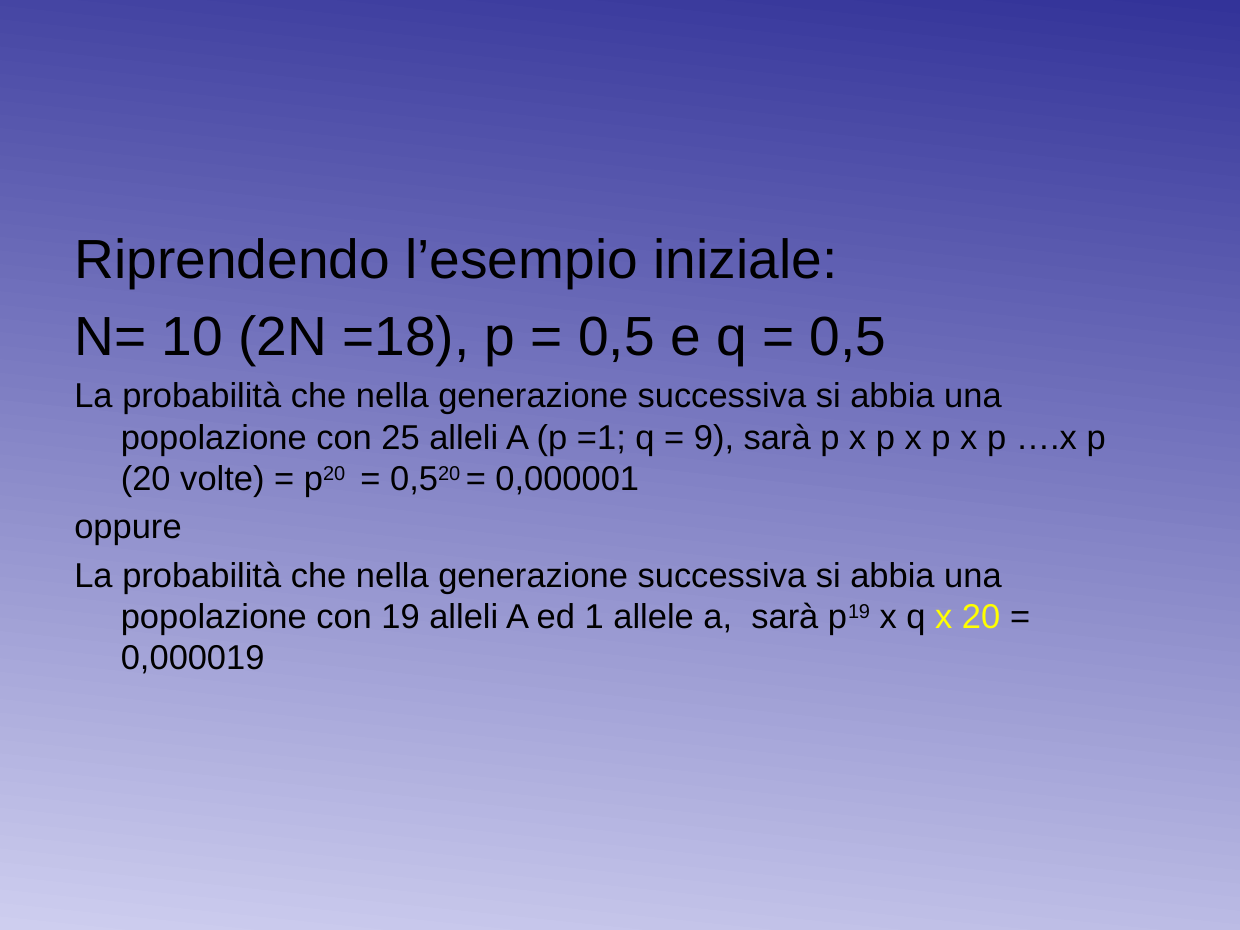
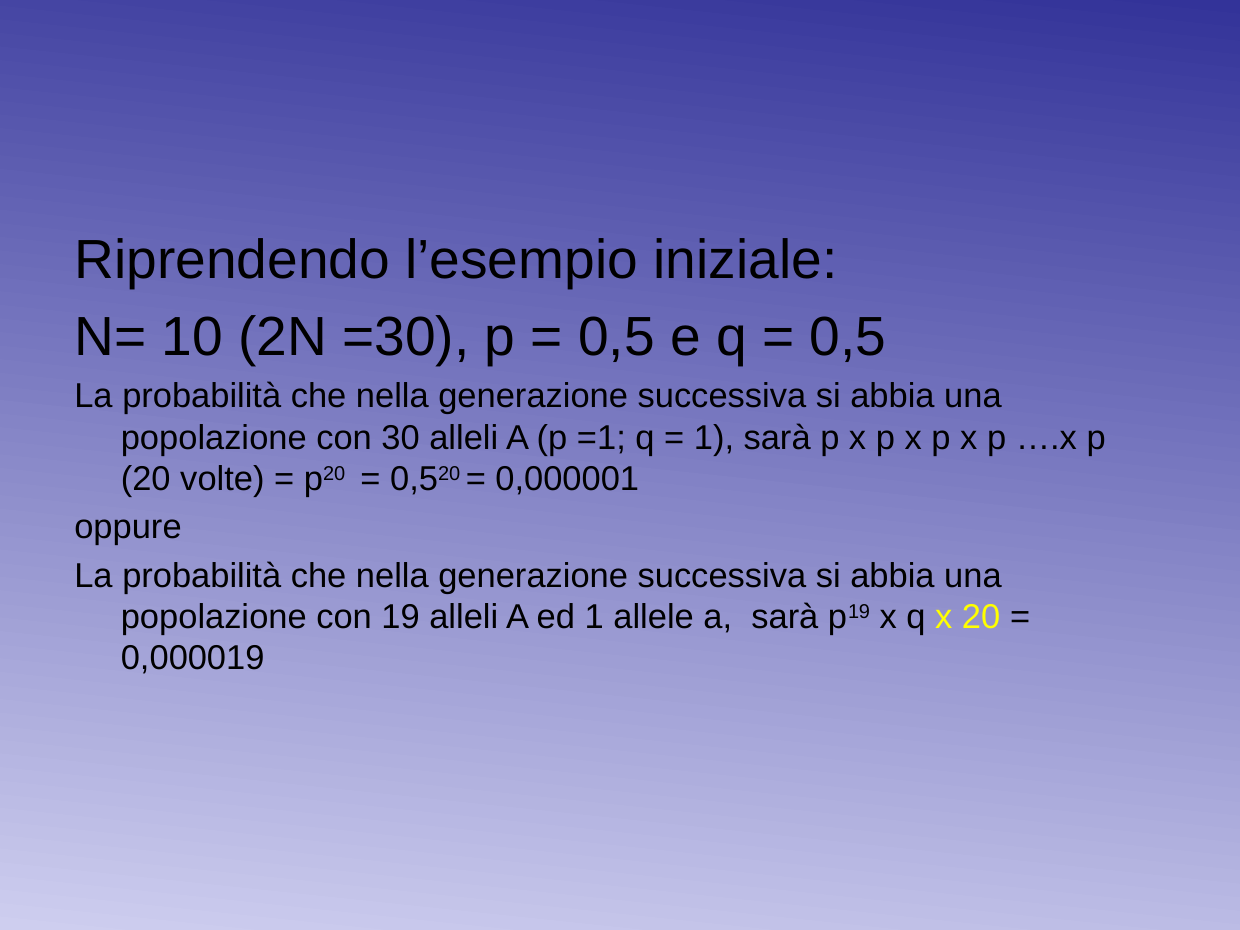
=18: =18 -> =30 (406, 337)
25: 25 -> 30 (401, 438)
9: 9 -> 1 (714, 438)
